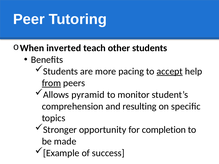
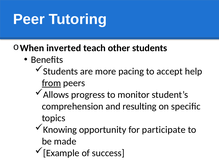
accept underline: present -> none (170, 71)
pyramid: pyramid -> progress (88, 95)
Stronger: Stronger -> Knowing (60, 130)
completion: completion -> participate (164, 130)
